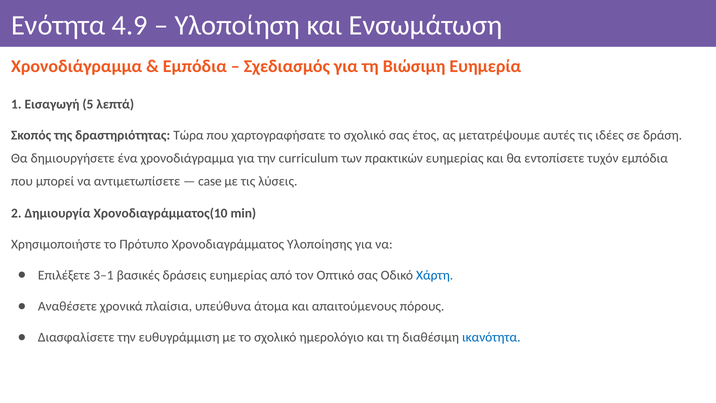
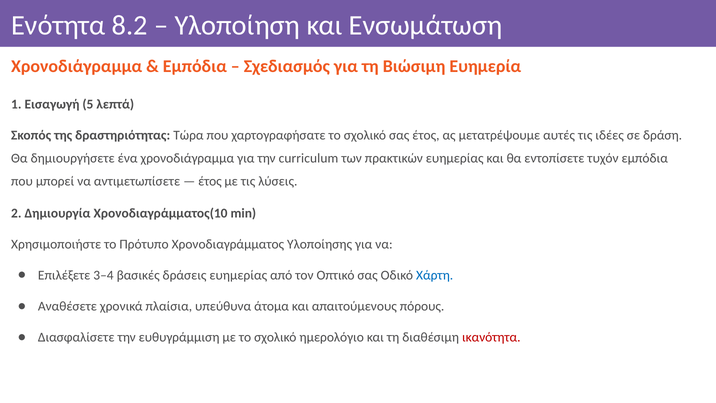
4.9: 4.9 -> 8.2 (130, 26)
case: case -> έτος (210, 181)
3–1: 3–1 -> 3–4 (103, 275)
ικανότητα colour: blue -> red (491, 337)
